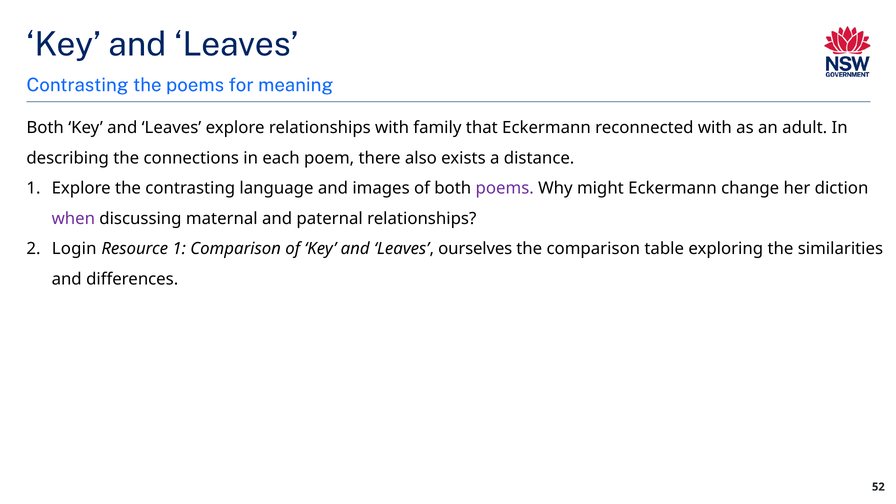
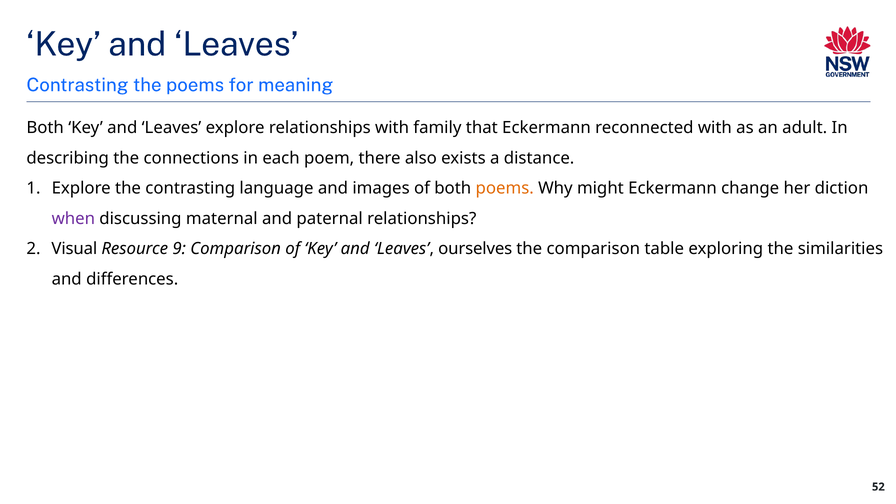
poems colour: purple -> orange (505, 188)
Login: Login -> Visual (74, 249)
Resource 1: 1 -> 9 (179, 249)
